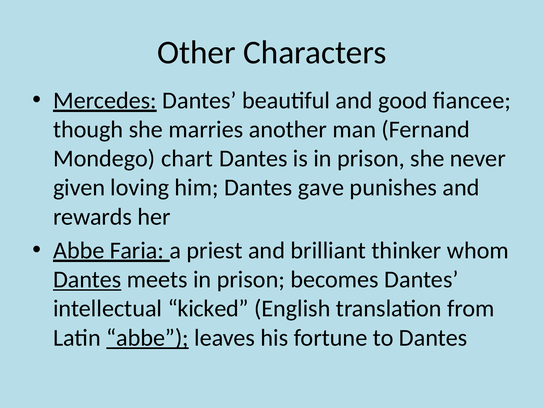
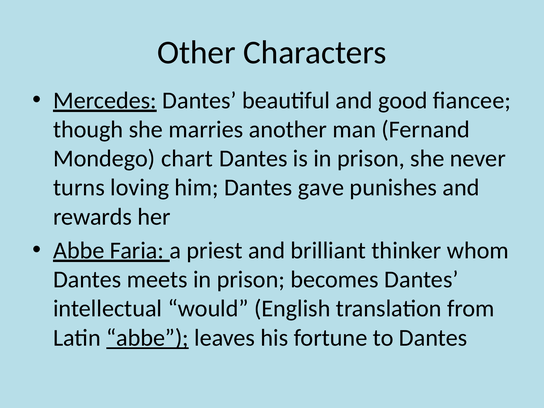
given: given -> turns (79, 188)
Dantes underline: present -> none (87, 280)
kicked: kicked -> would (208, 309)
